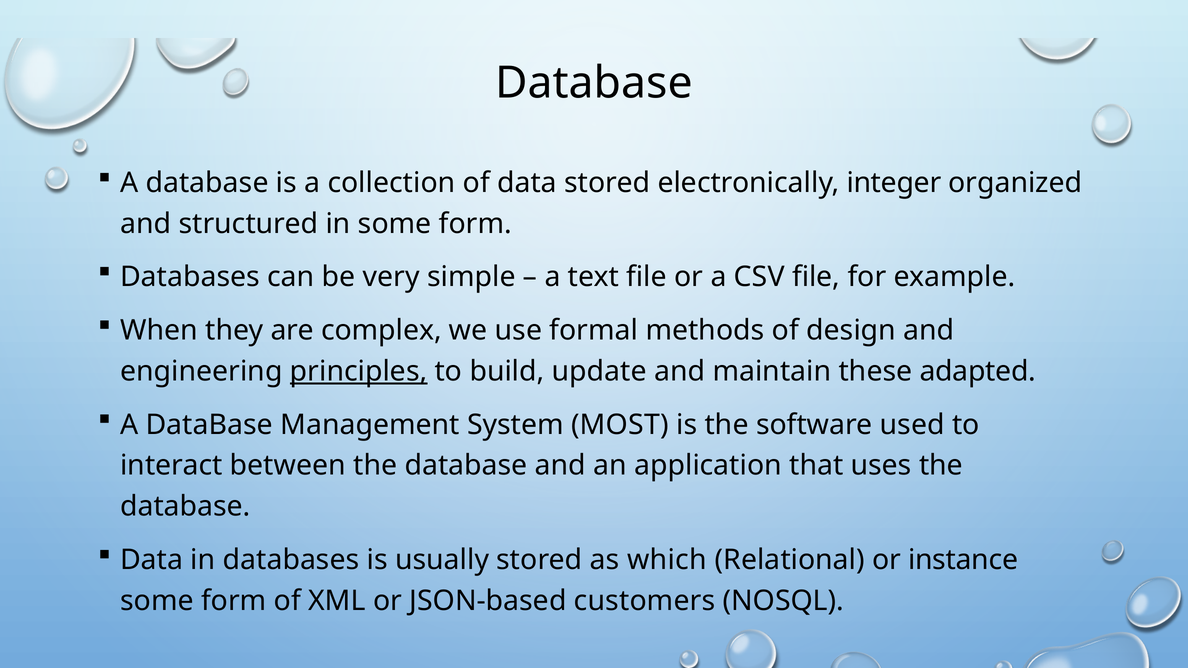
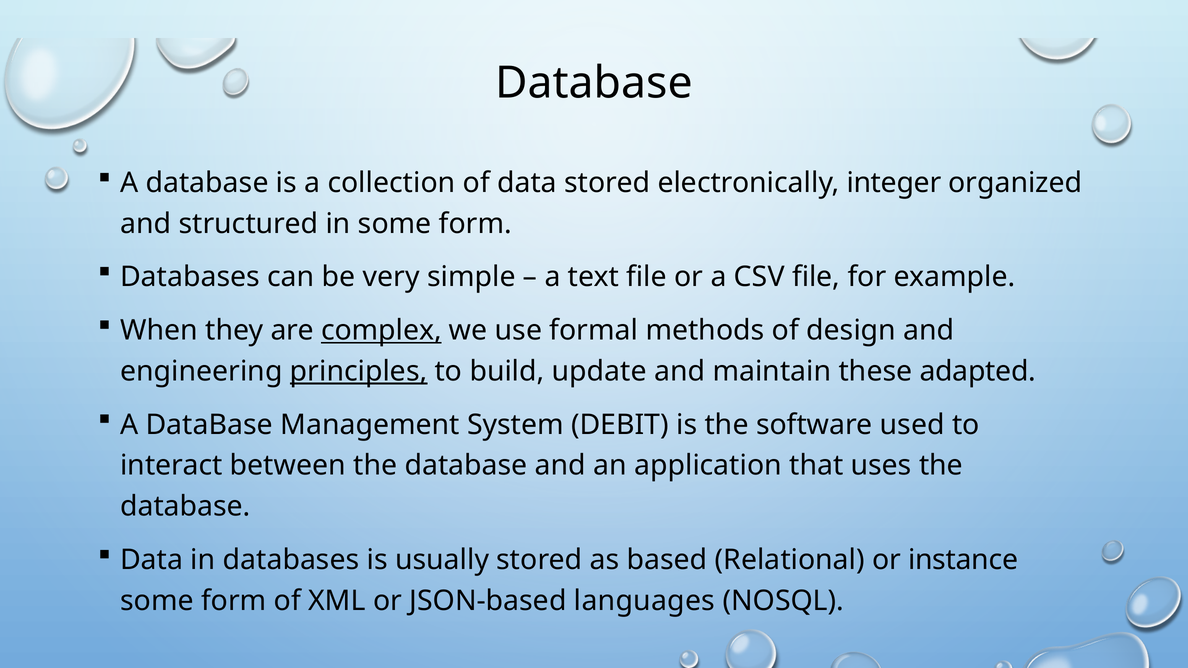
complex underline: none -> present (381, 331)
MOST: MOST -> DEBIT (620, 425)
which: which -> based (667, 560)
customers: customers -> languages (645, 601)
